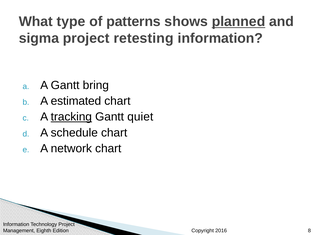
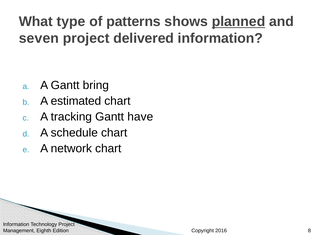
sigma: sigma -> seven (39, 38)
retesting: retesting -> delivered (144, 38)
tracking underline: present -> none (71, 117)
quiet: quiet -> have (140, 117)
